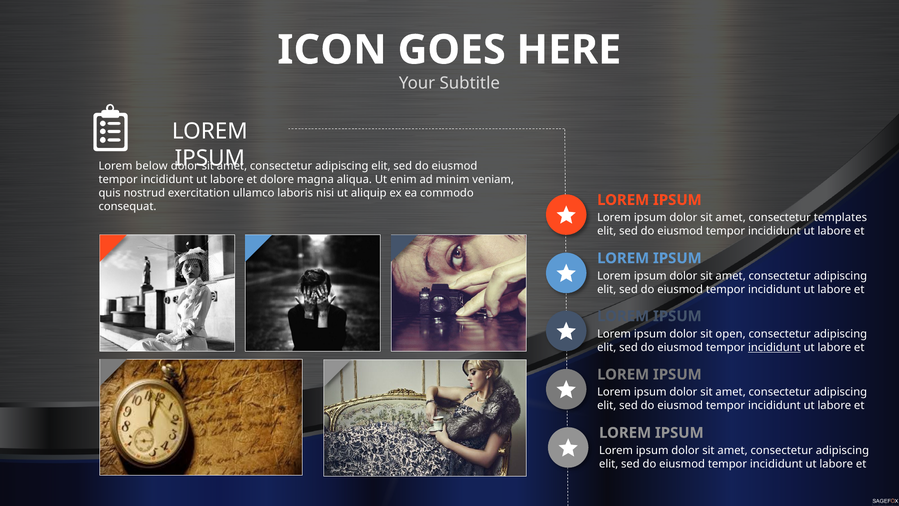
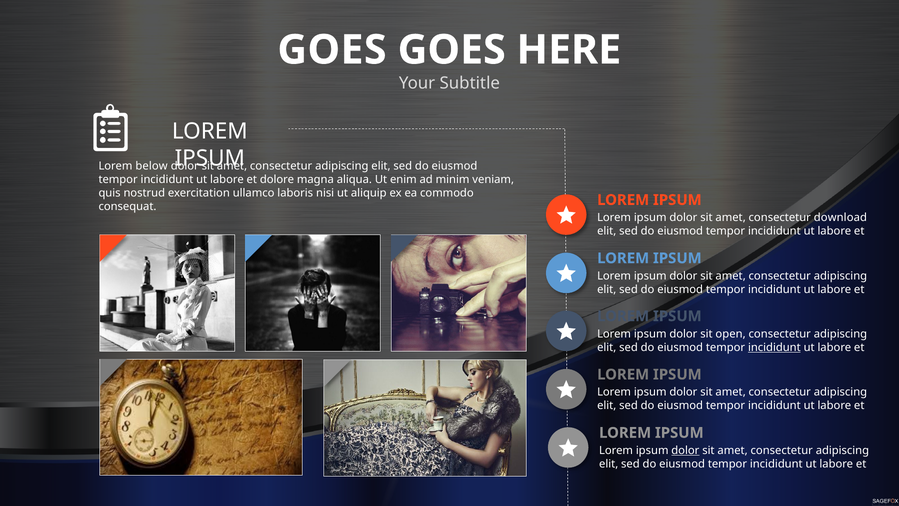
ICON: ICON -> GOES (332, 50)
templates: templates -> download (840, 218)
dolor underline: none -> present (685, 450)
